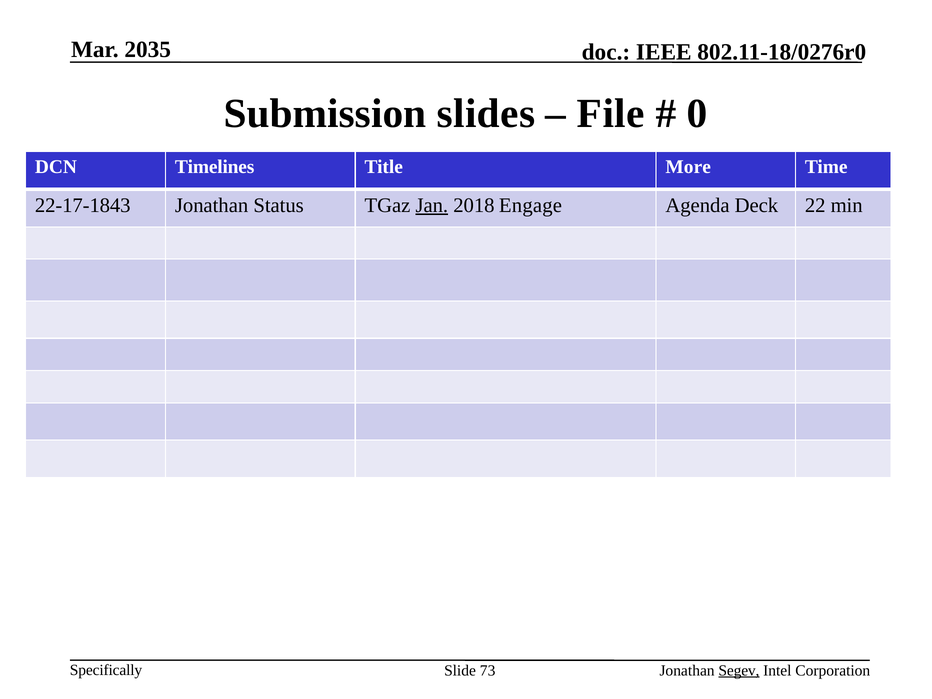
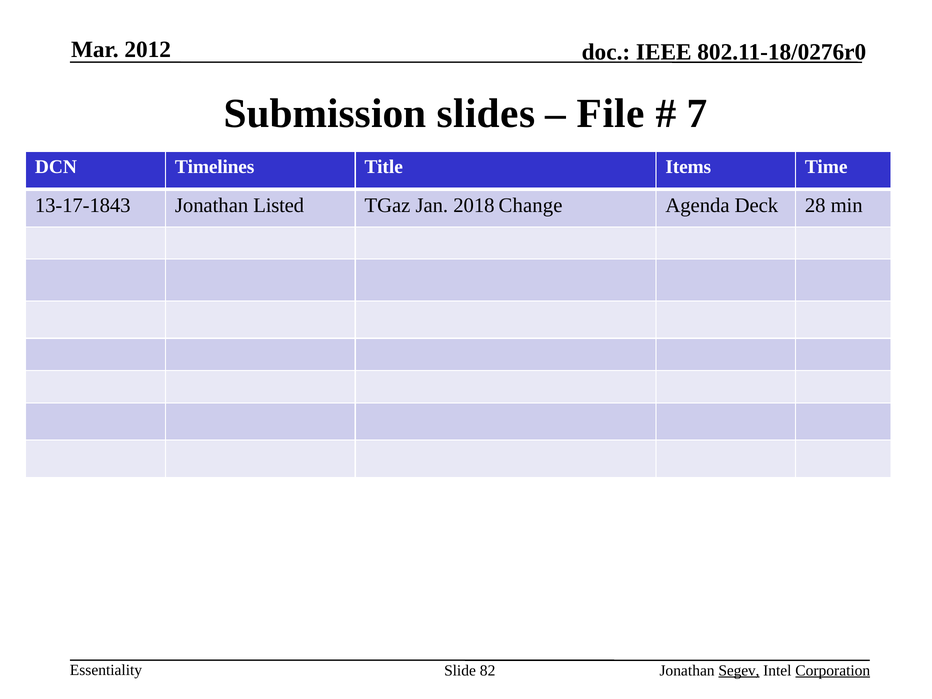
2035: 2035 -> 2012 (148, 49)
0: 0 -> 7 (697, 113)
More: More -> Items (688, 167)
22-17-1843: 22-17-1843 -> 13-17-1843 (83, 205)
Status: Status -> Listed (279, 205)
Jan underline: present -> none (432, 205)
Engage: Engage -> Change (531, 205)
22: 22 -> 28 (815, 205)
Specifically: Specifically -> Essentiality (106, 670)
73: 73 -> 82 (488, 670)
Corporation underline: none -> present (833, 670)
